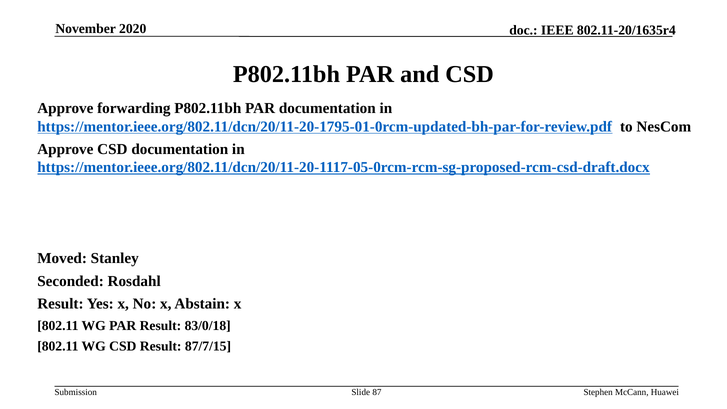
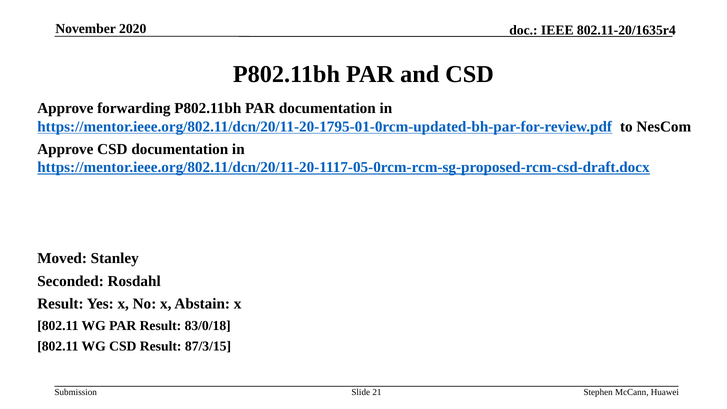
87/7/15: 87/7/15 -> 87/3/15 (208, 346)
87: 87 -> 21 (377, 392)
